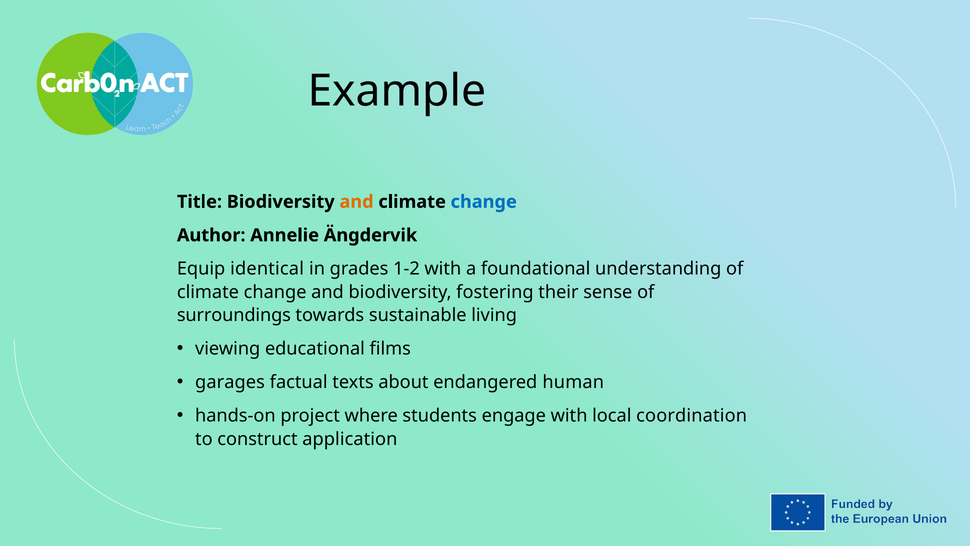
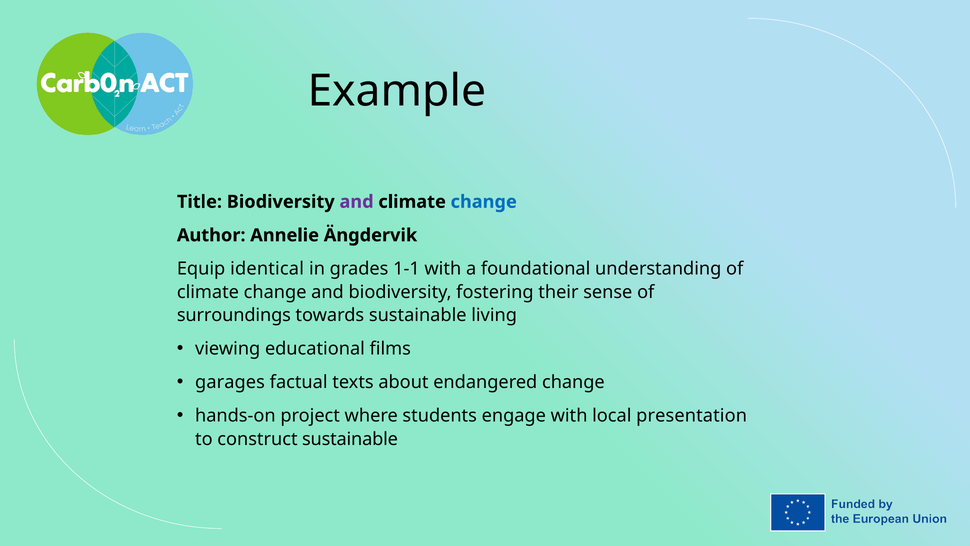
and colour: orange -> purple (357, 202)
1-2: 1-2 -> 1-1 (407, 269)
endangered human: human -> change (573, 382)
coordination: coordination -> presentation (692, 416)
construct application: application -> sustainable (350, 439)
